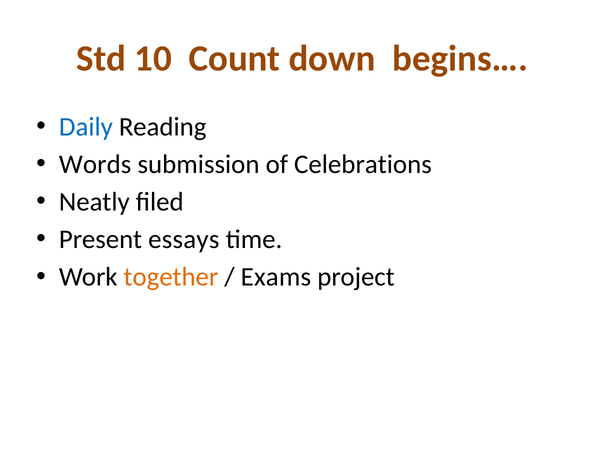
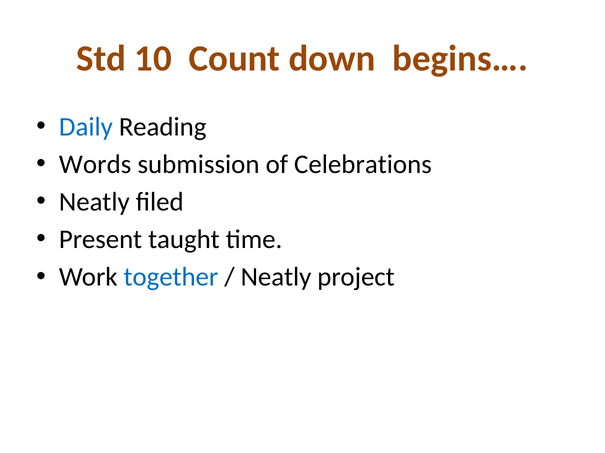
essays: essays -> taught (184, 240)
together colour: orange -> blue (171, 278)
Exams: Exams -> Neatly (276, 278)
